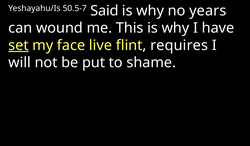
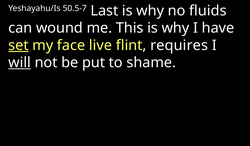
Said: Said -> Last (104, 11)
years: years -> fluids (208, 11)
will underline: none -> present (20, 63)
